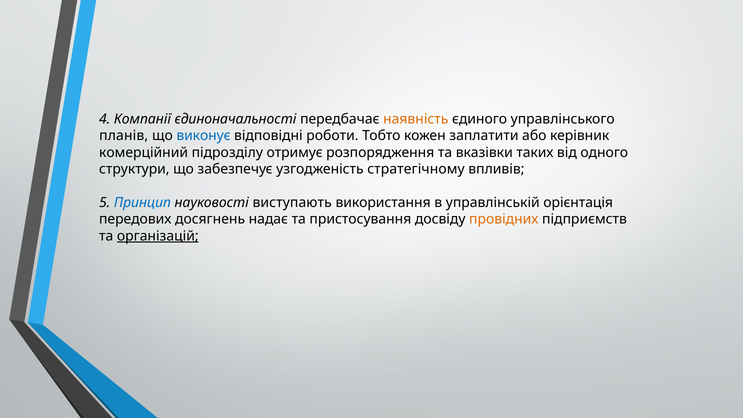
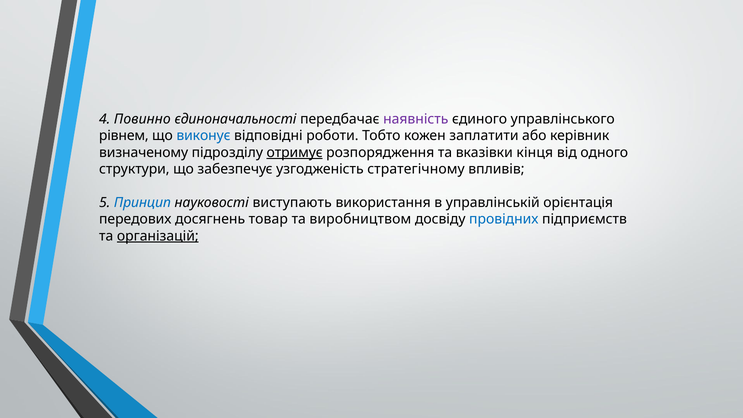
Компанії: Компанії -> Повинно (142, 119)
наявність colour: orange -> purple (416, 119)
планів: планів -> рівнем (124, 136)
комерційний: комерційний -> визначеному (144, 152)
отримує underline: none -> present (295, 152)
таких: таких -> кінця (535, 152)
надає: надає -> товар (268, 219)
пристосування: пристосування -> виробництвом (360, 219)
провідних colour: orange -> blue (504, 219)
